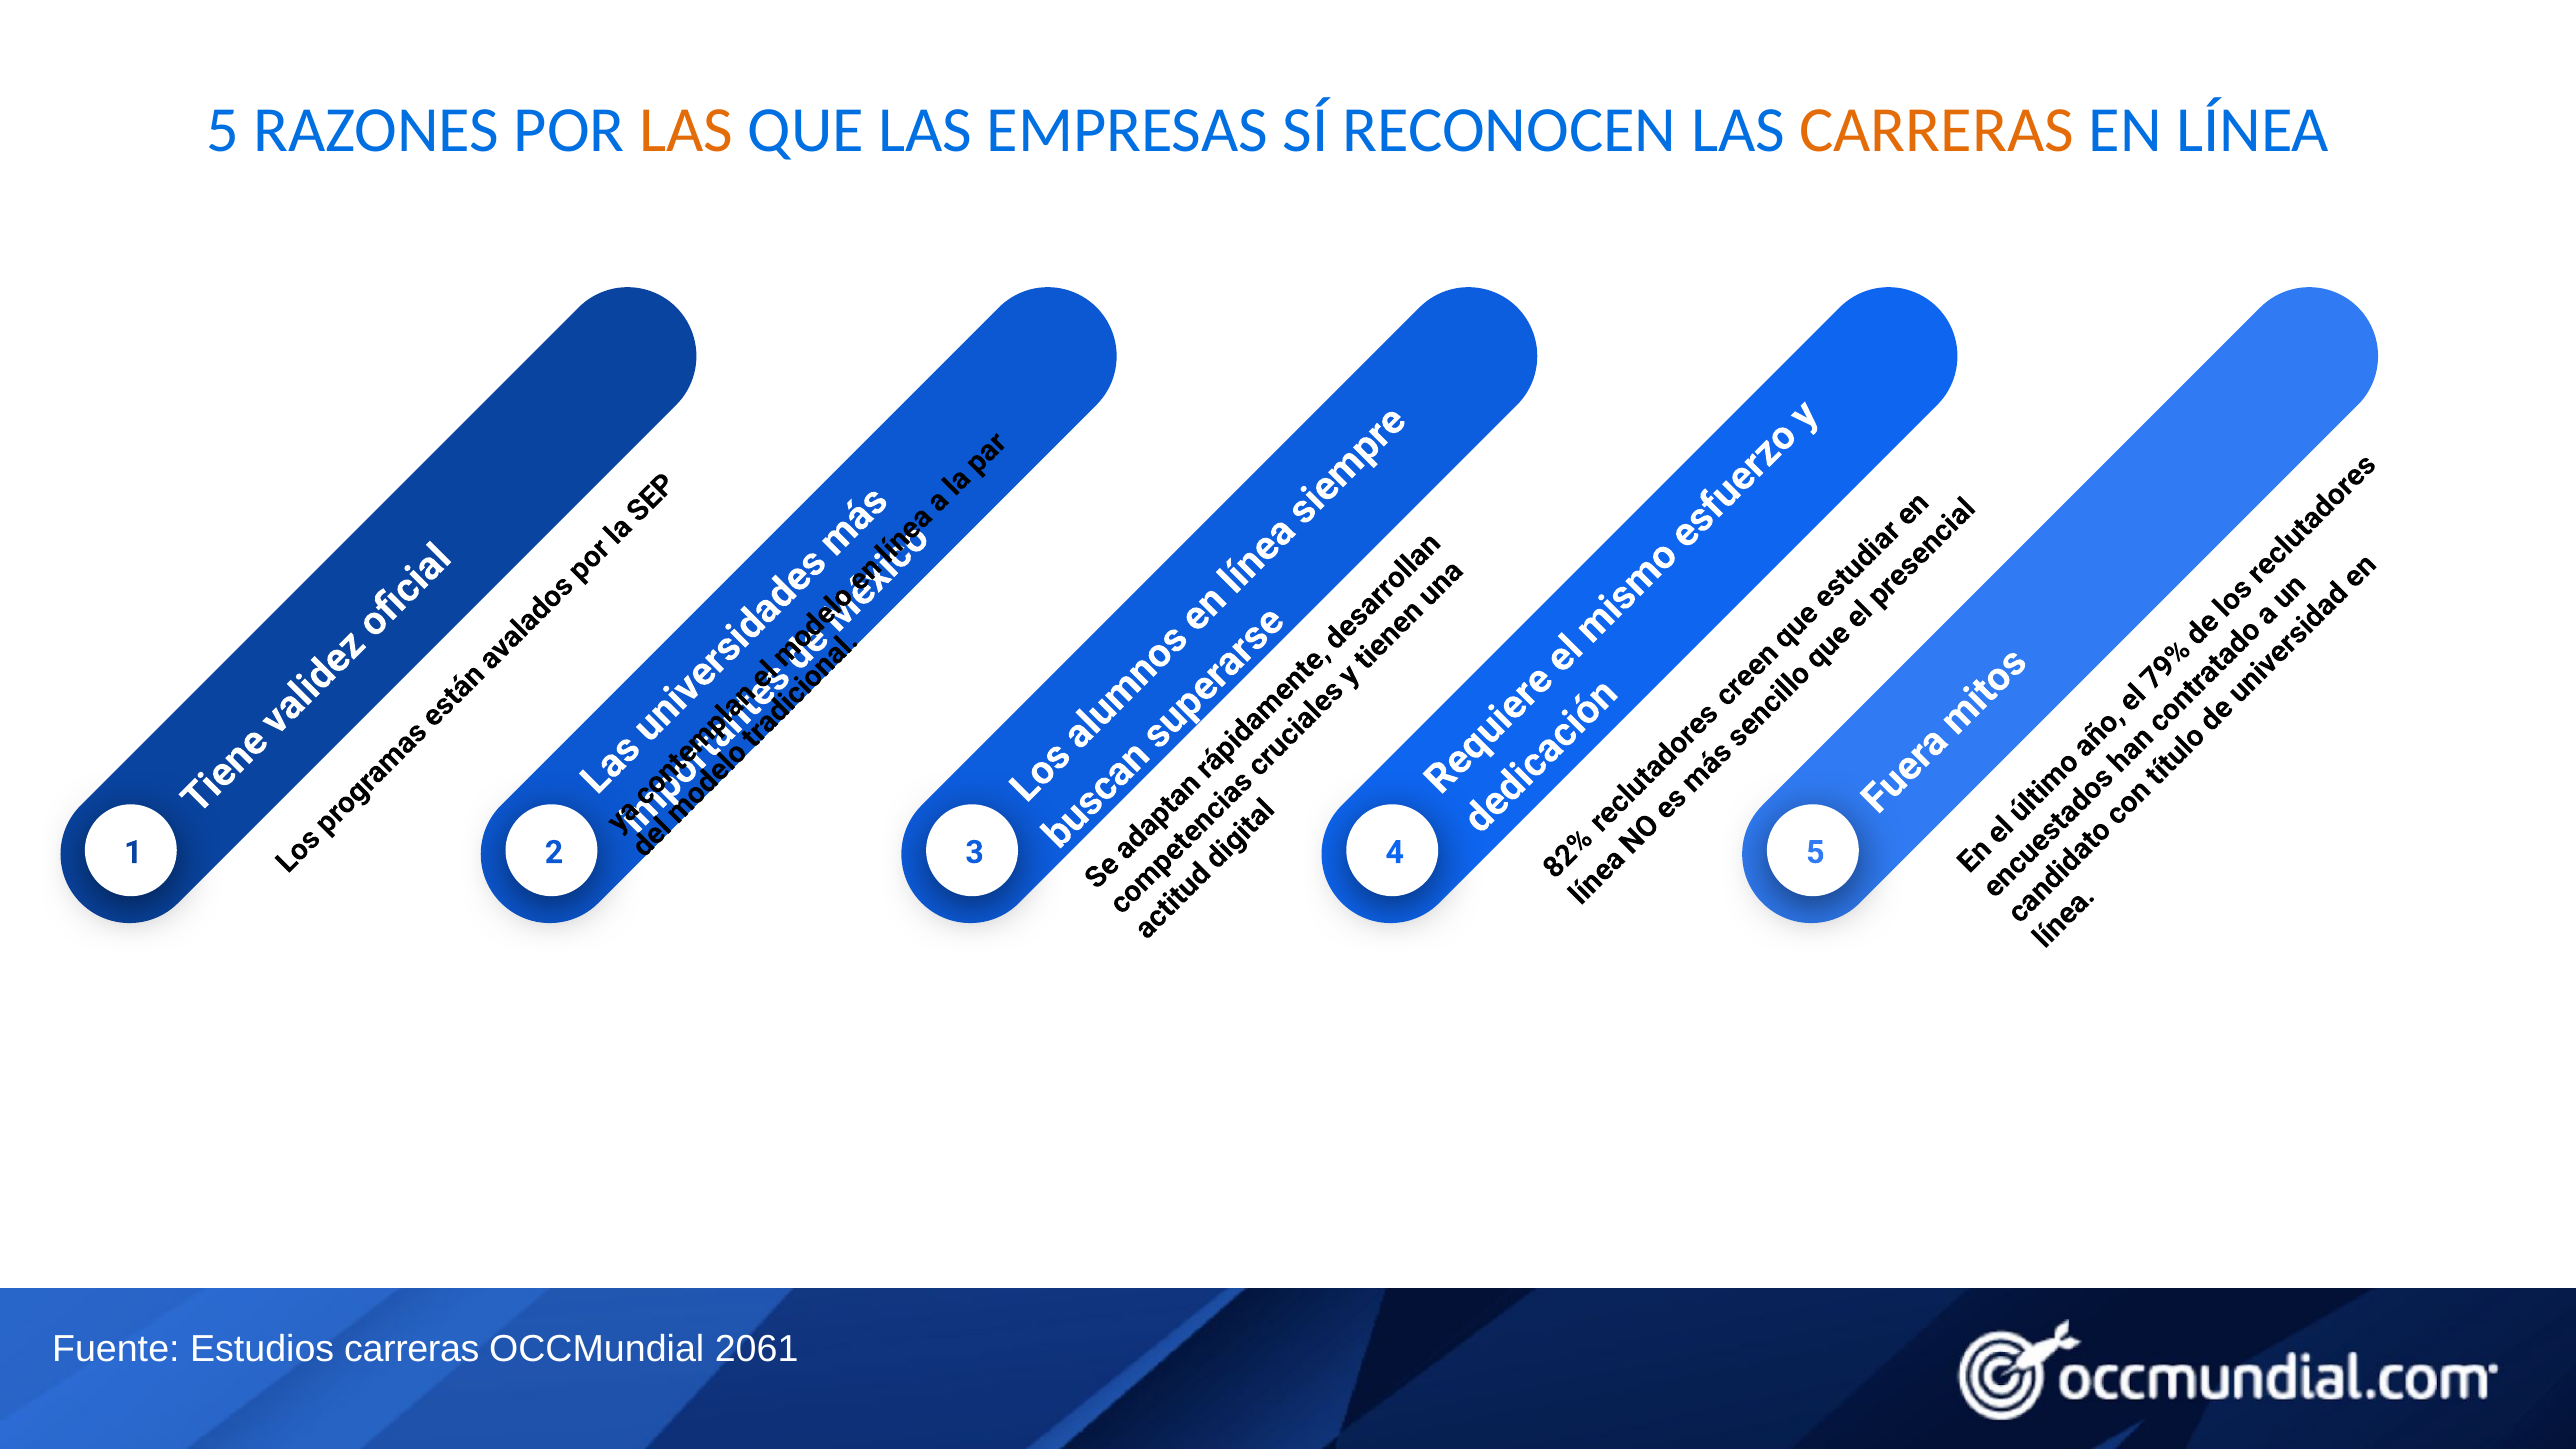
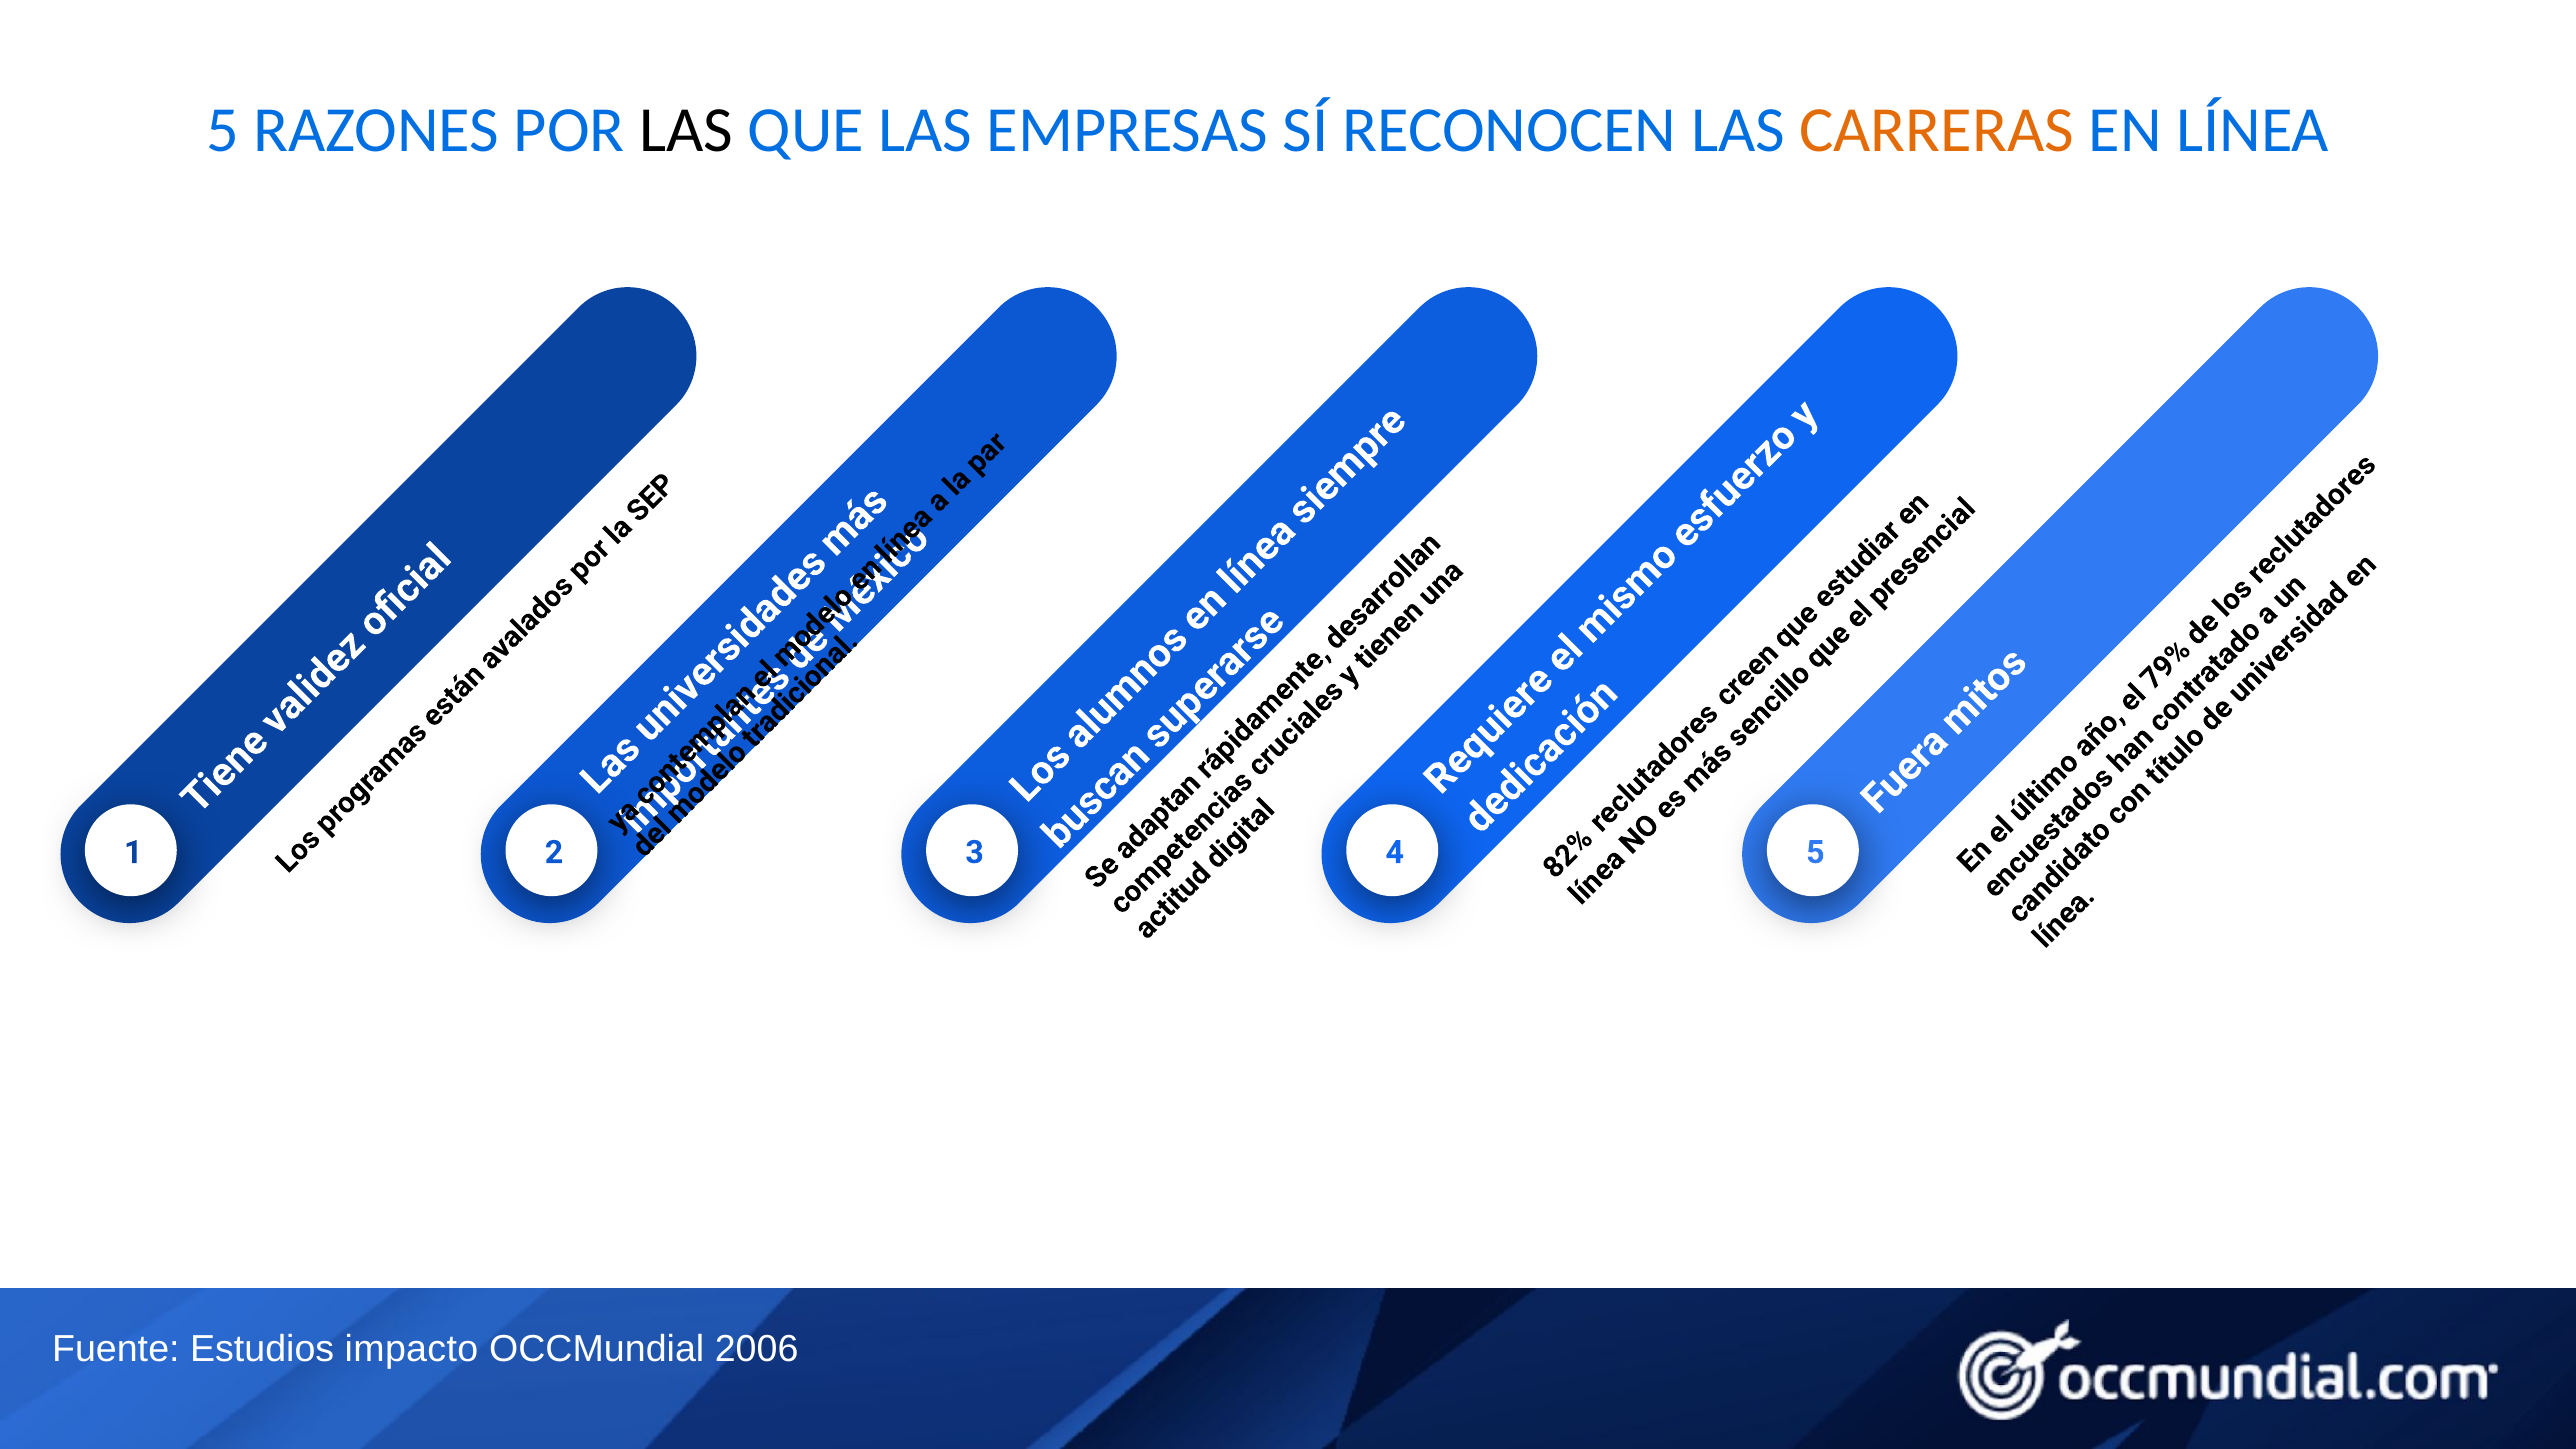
LAS colour: orange -> black (686, 130)
Estudios carreras: carreras -> impacto (411, 1349)
2061: 2061 -> 2006 (757, 1349)
